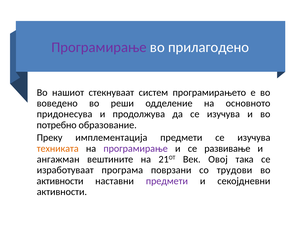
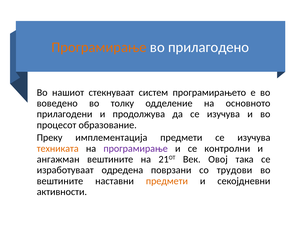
Програмирање colour: purple -> orange (99, 47)
реши: реши -> толку (122, 103)
придонесува: придонесува -> прилагодени (65, 114)
потребно: потребно -> процесот (57, 125)
развивање: развивање -> контролни (227, 148)
програма: програма -> одредена (122, 170)
активности: активности -> вештините (60, 181)
предмети colour: purple -> orange (167, 181)
